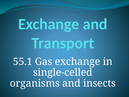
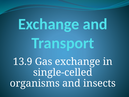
55.1: 55.1 -> 13.9 (23, 61)
